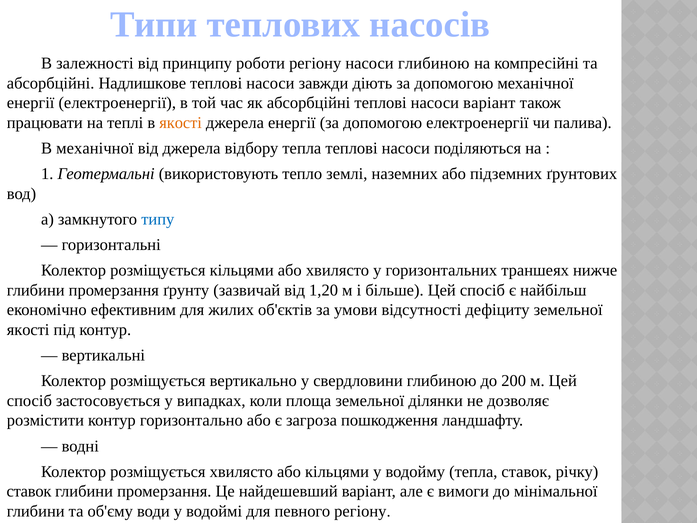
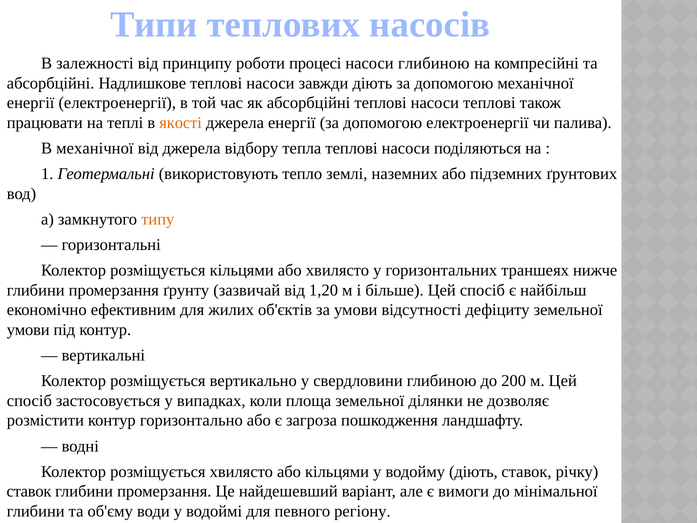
роботи регіону: регіону -> процесі (315, 63)
насоси варіант: варіант -> теплові (489, 103)
типу colour: blue -> orange (158, 219)
якості: якості -> умови (28, 330)
водойму тепла: тепла -> діють (473, 471)
